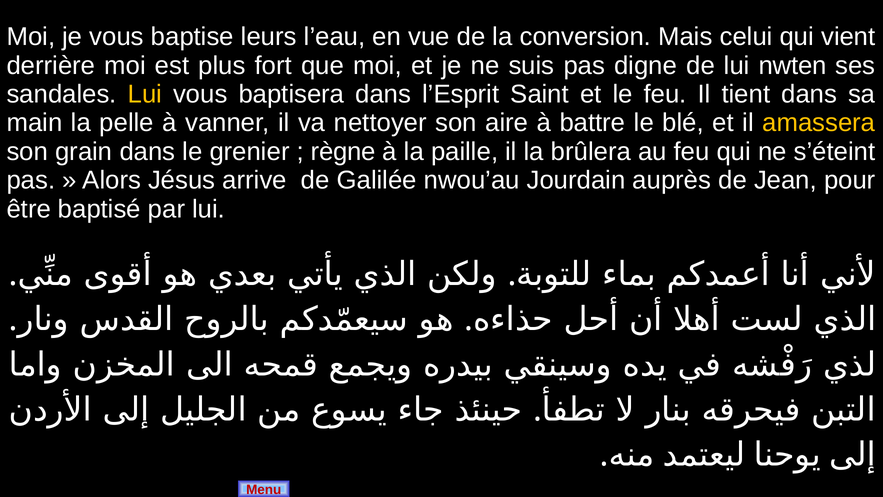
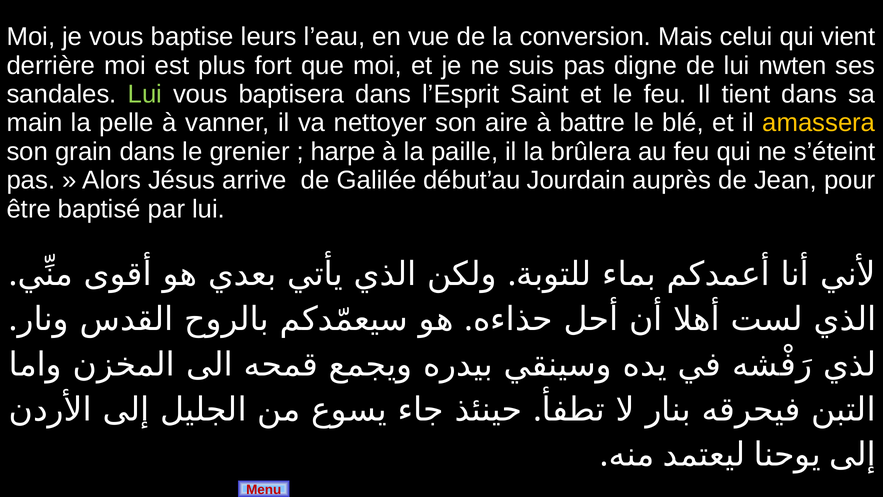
Lui colour: yellow -> light green (145, 94)
règne: règne -> harpe (343, 152)
nwou’au: nwou’au -> début’au (472, 180)
